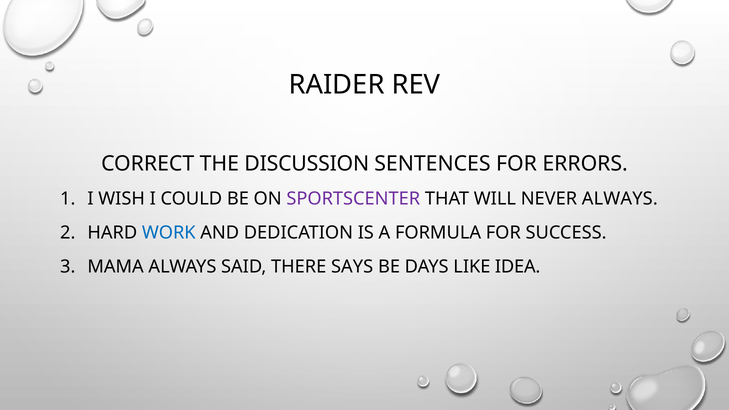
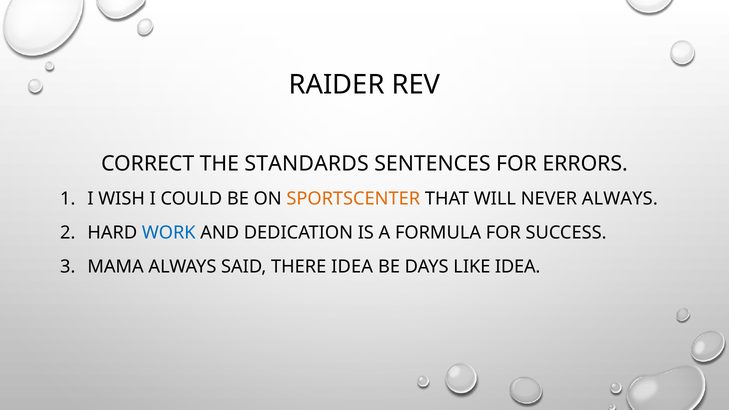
DISCUSSION: DISCUSSION -> STANDARDS (307, 164)
SPORTSCENTER colour: purple -> orange (353, 199)
THERE SAYS: SAYS -> IDEA (352, 267)
